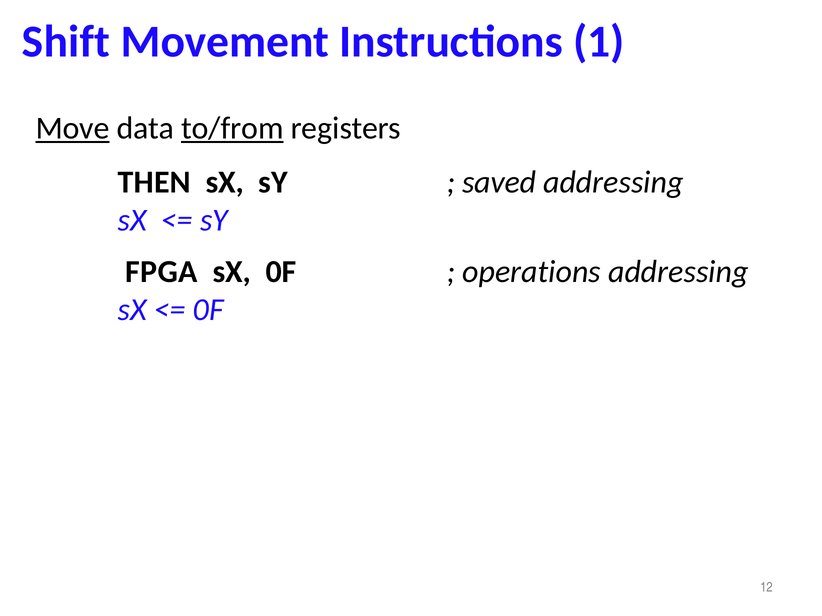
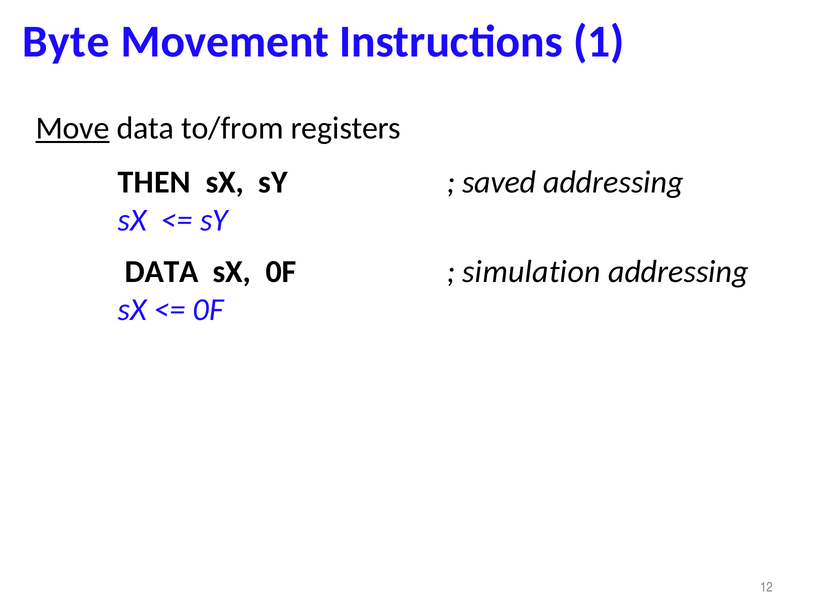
Shift: Shift -> Byte (66, 42)
to/from underline: present -> none (232, 128)
FPGA: FPGA -> DATA (162, 272)
operations: operations -> simulation (531, 272)
